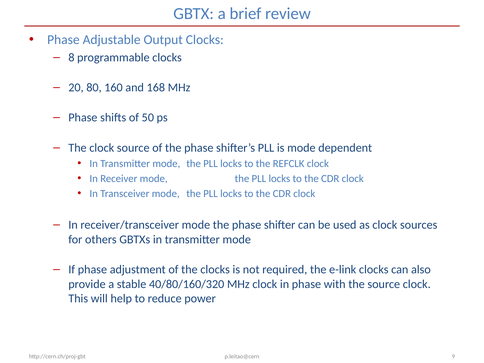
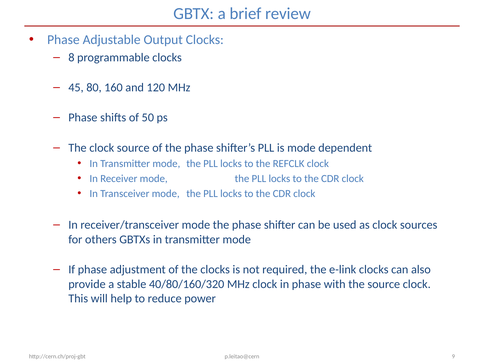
20: 20 -> 45 (76, 87)
168: 168 -> 120 (156, 87)
